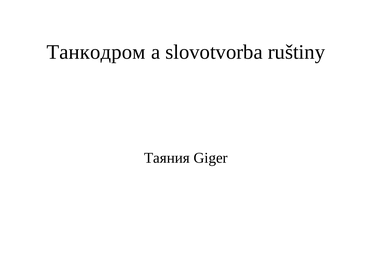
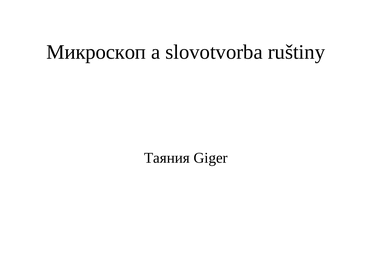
Танкодром: Танкодром -> Микроскоп (96, 52)
